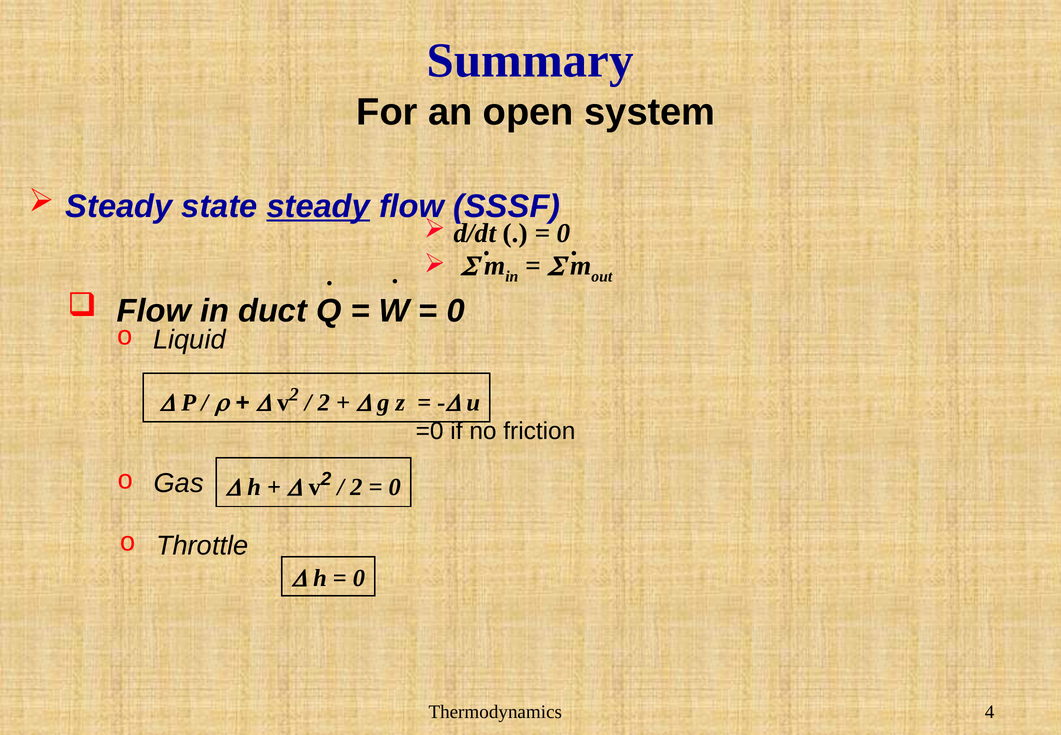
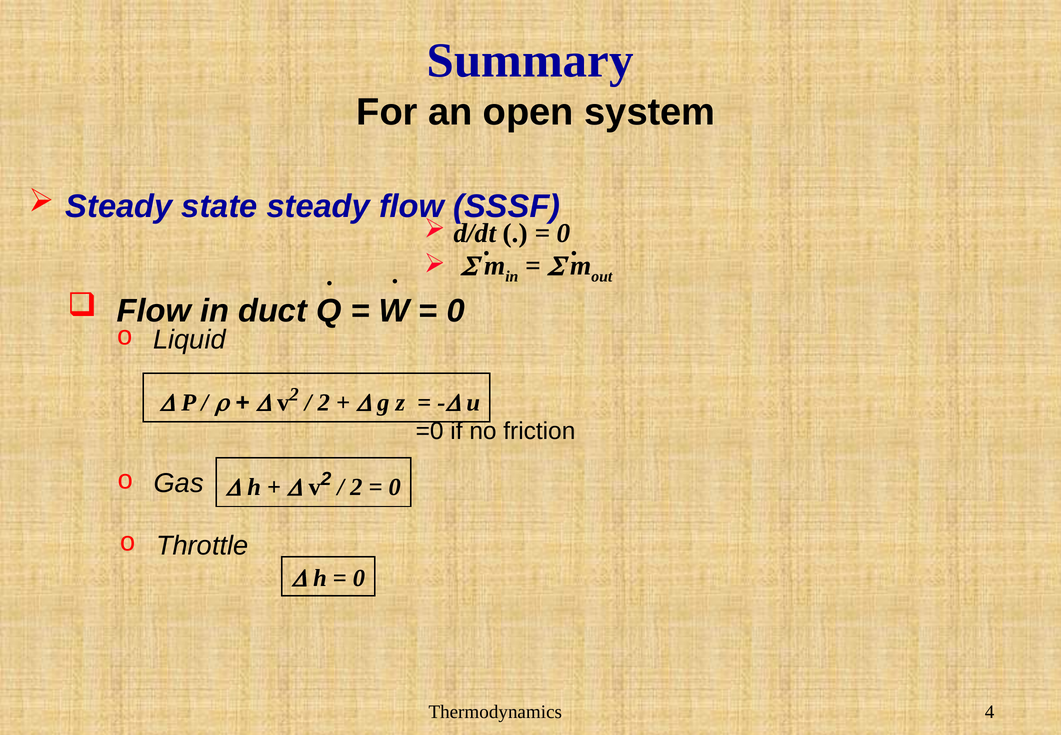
steady underline: present -> none (318, 206)
